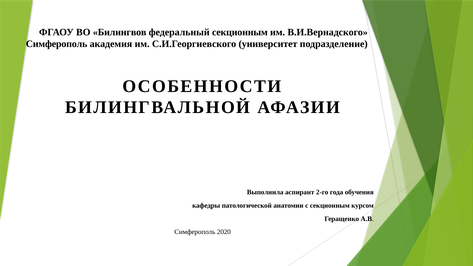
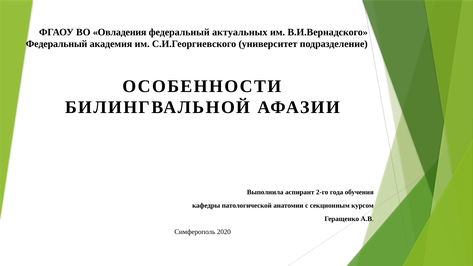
Билингвов: Билингвов -> Овладения (120, 32)
федеральный секционным: секционным -> актуальных (240, 32)
Симферополь: Симферополь -> Федеральный (57, 44)
